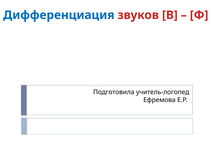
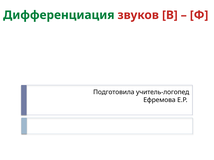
Дифференциация colour: blue -> green (59, 15)
